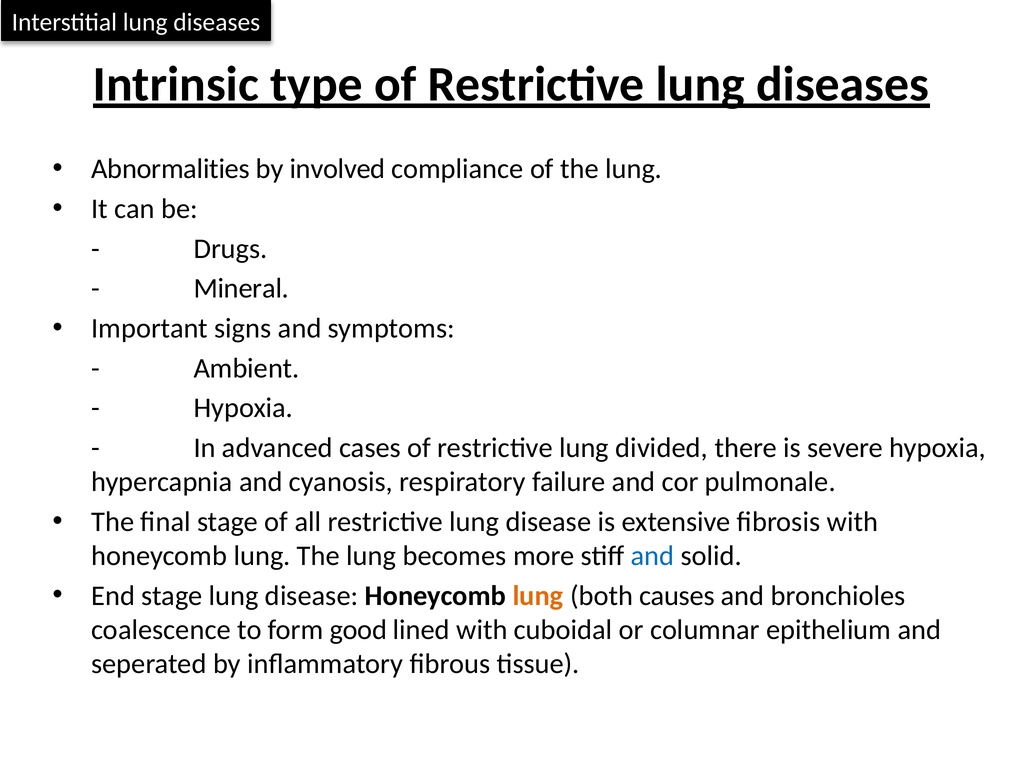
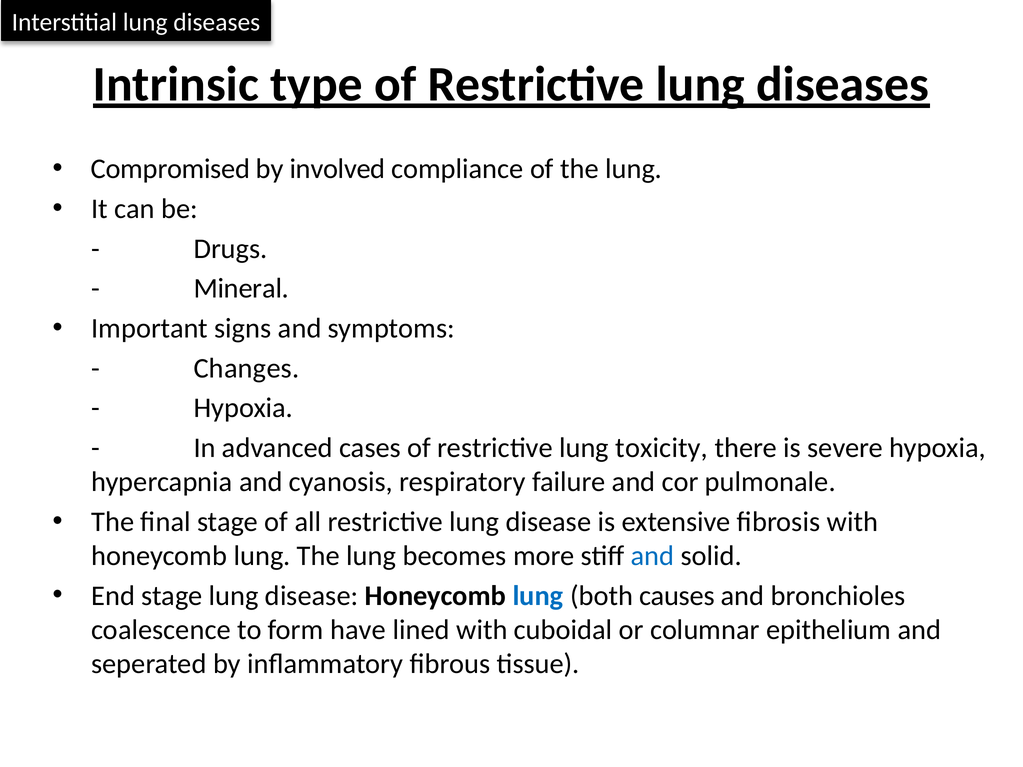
Abnormalities: Abnormalities -> Compromised (170, 169)
Ambient: Ambient -> Changes (246, 368)
divided: divided -> toxicity (662, 448)
lung colour: orange -> blue (538, 596)
good: good -> have (358, 630)
